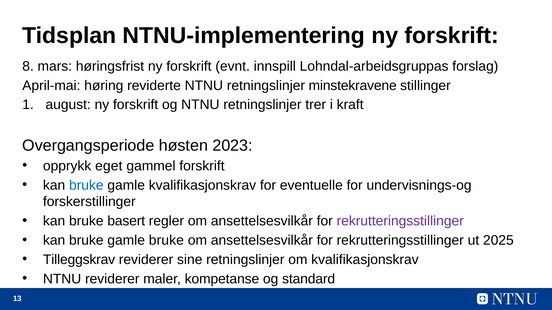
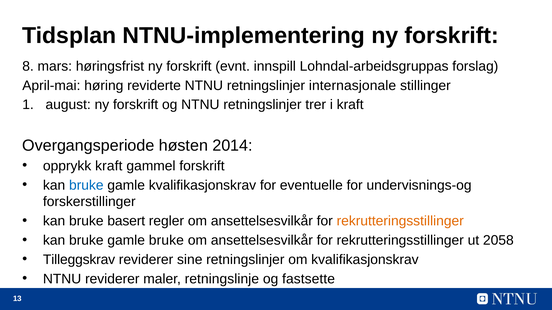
minstekravene: minstekravene -> internasjonale (353, 86)
2023: 2023 -> 2014 (233, 146)
opprykk eget: eget -> kraft (109, 166)
rekrutteringsstillinger colour: purple -> orange (400, 221)
2025: 2025 -> 2058 (498, 241)
kompetanse: kompetanse -> retningslinje (222, 279)
standard: standard -> fastsette (309, 279)
